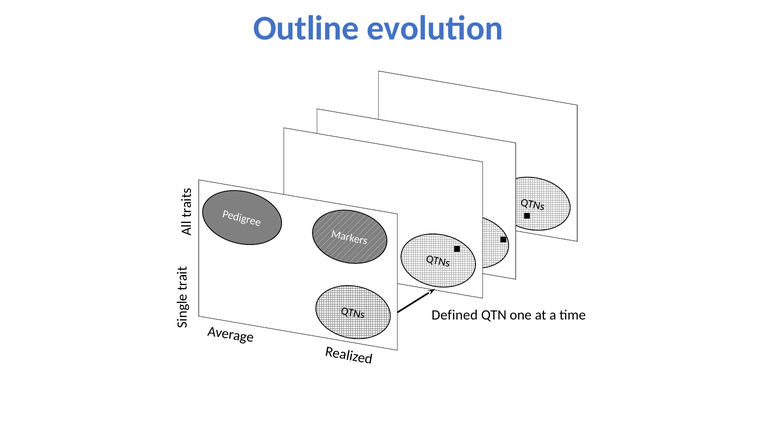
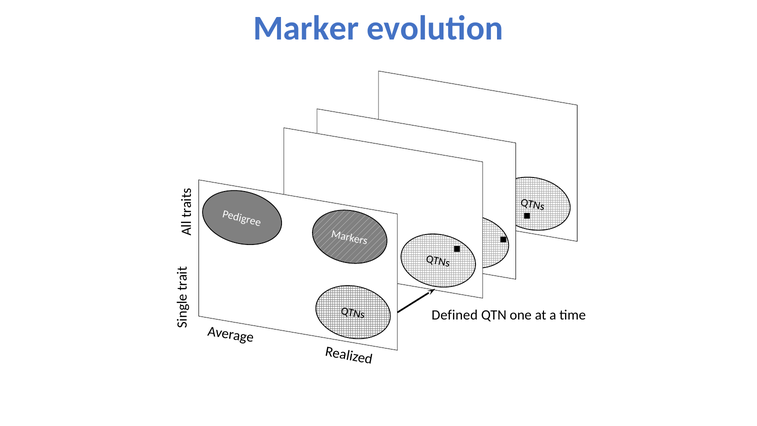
Outline: Outline -> Marker (306, 28)
